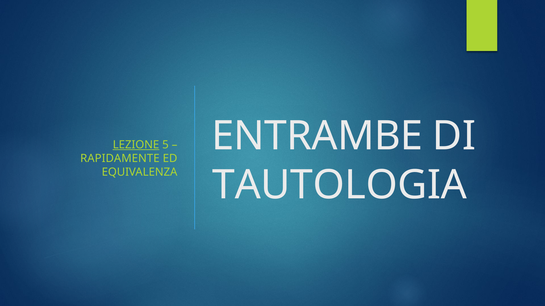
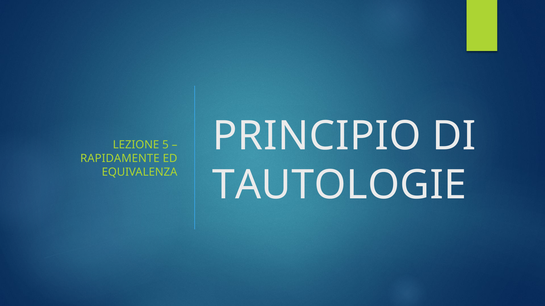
ENTRAMBE: ENTRAMBE -> PRINCIPIO (317, 136)
LEZIONE underline: present -> none (136, 145)
TAUTOLOGIA: TAUTOLOGIA -> TAUTOLOGIE (339, 185)
